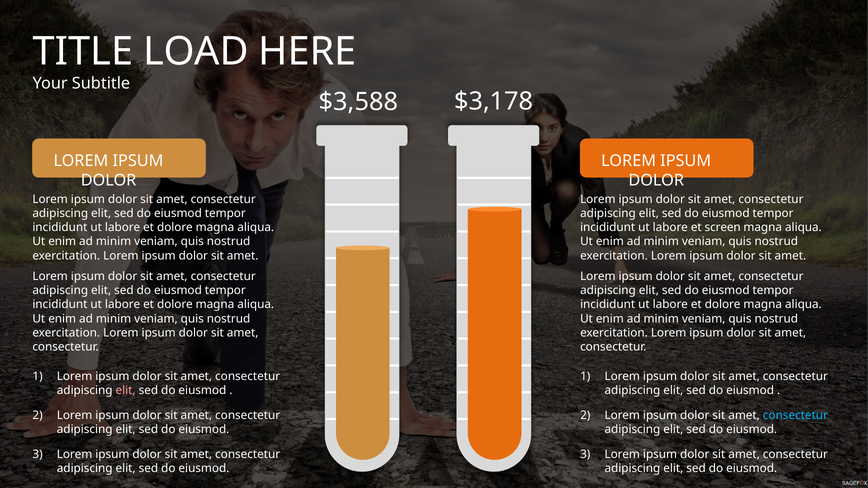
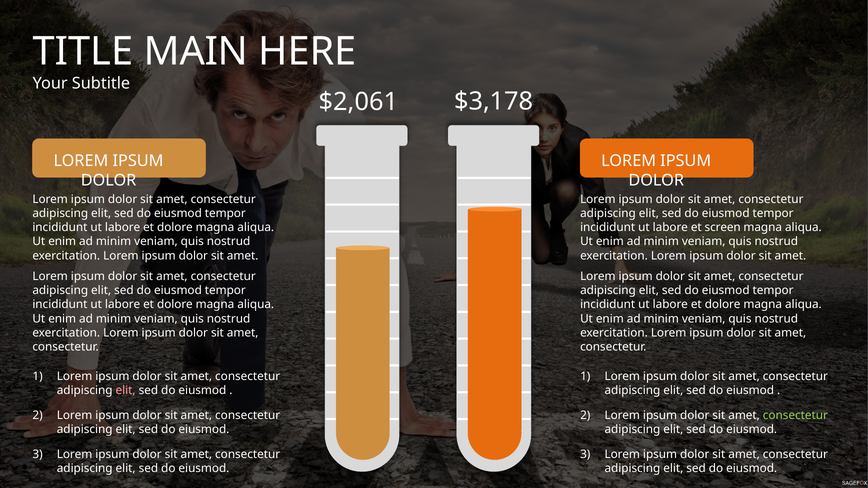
LOAD: LOAD -> MAIN (196, 52)
$3,588: $3,588 -> $2,061 (359, 102)
consectetur colour: light blue -> light green (795, 416)
